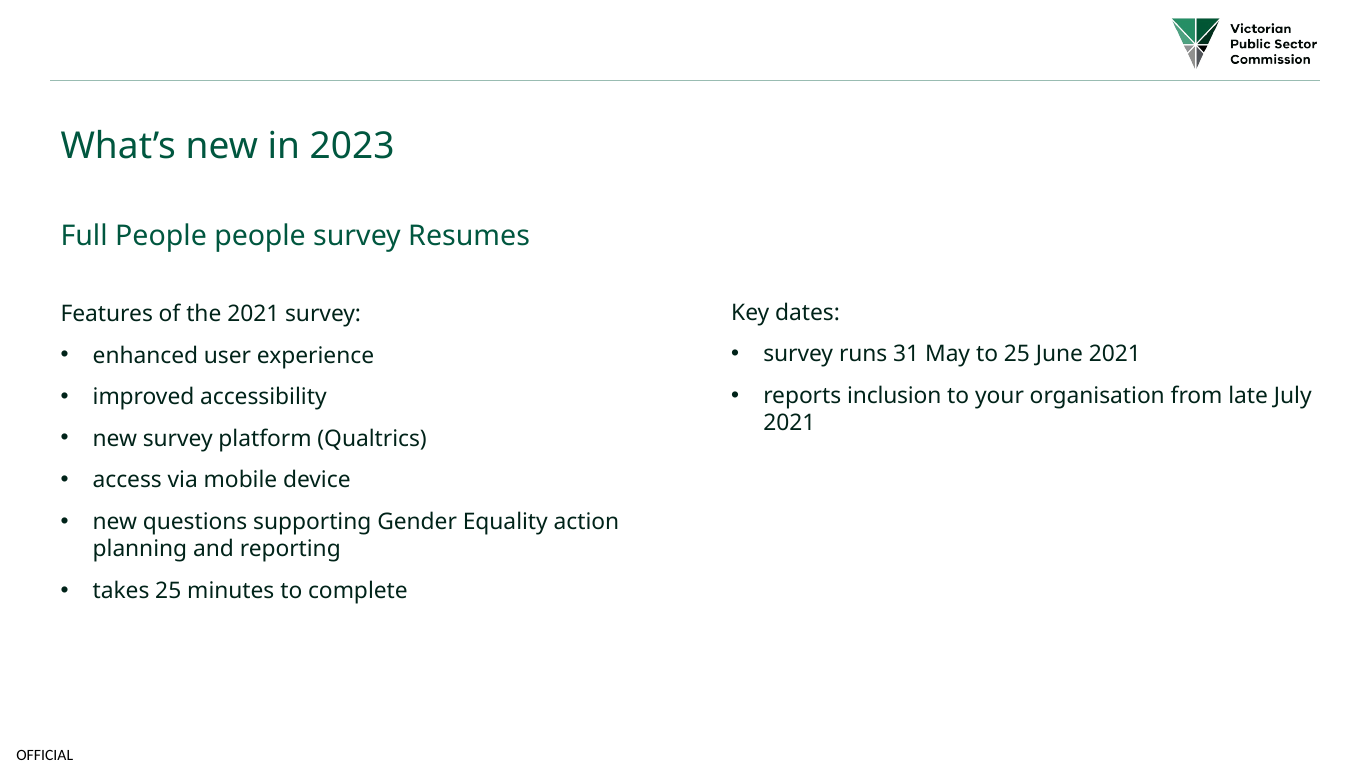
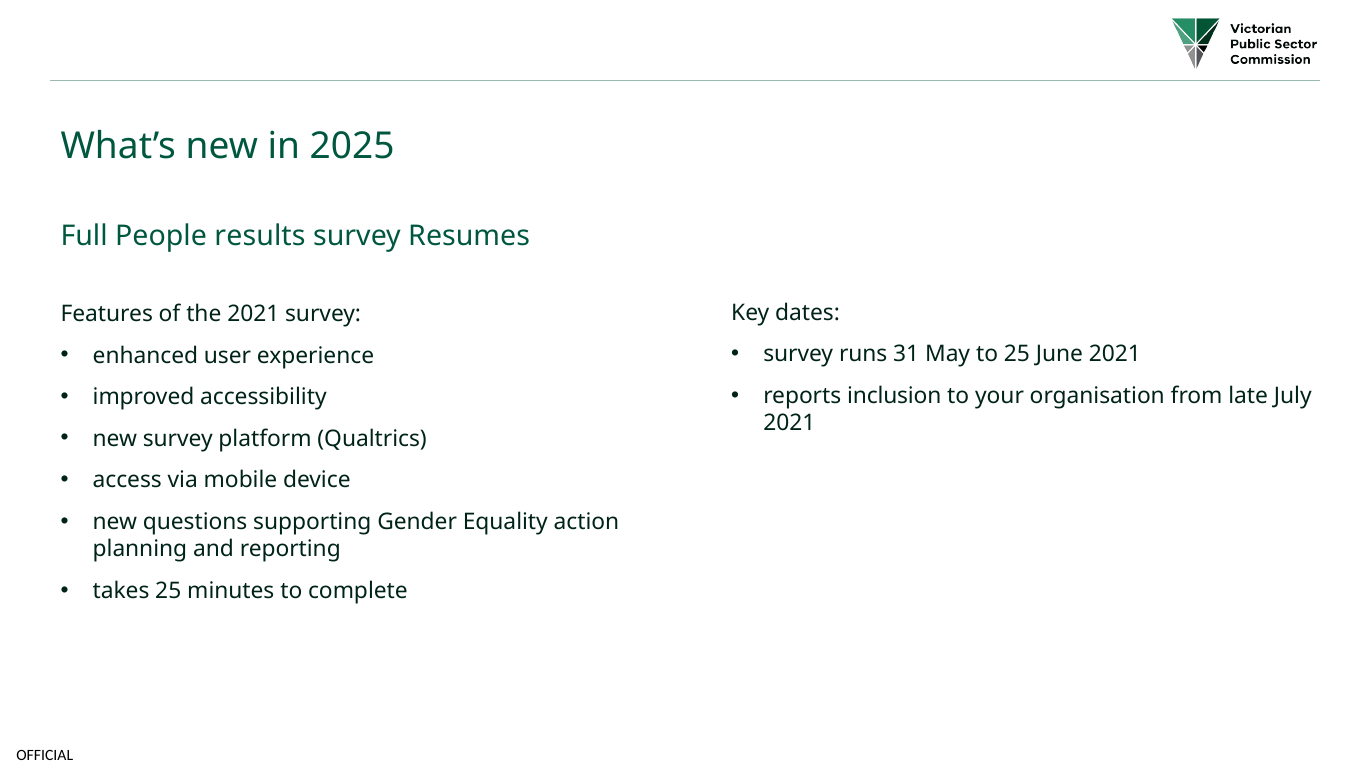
2023: 2023 -> 2025 (352, 147)
People people: people -> results (260, 236)
